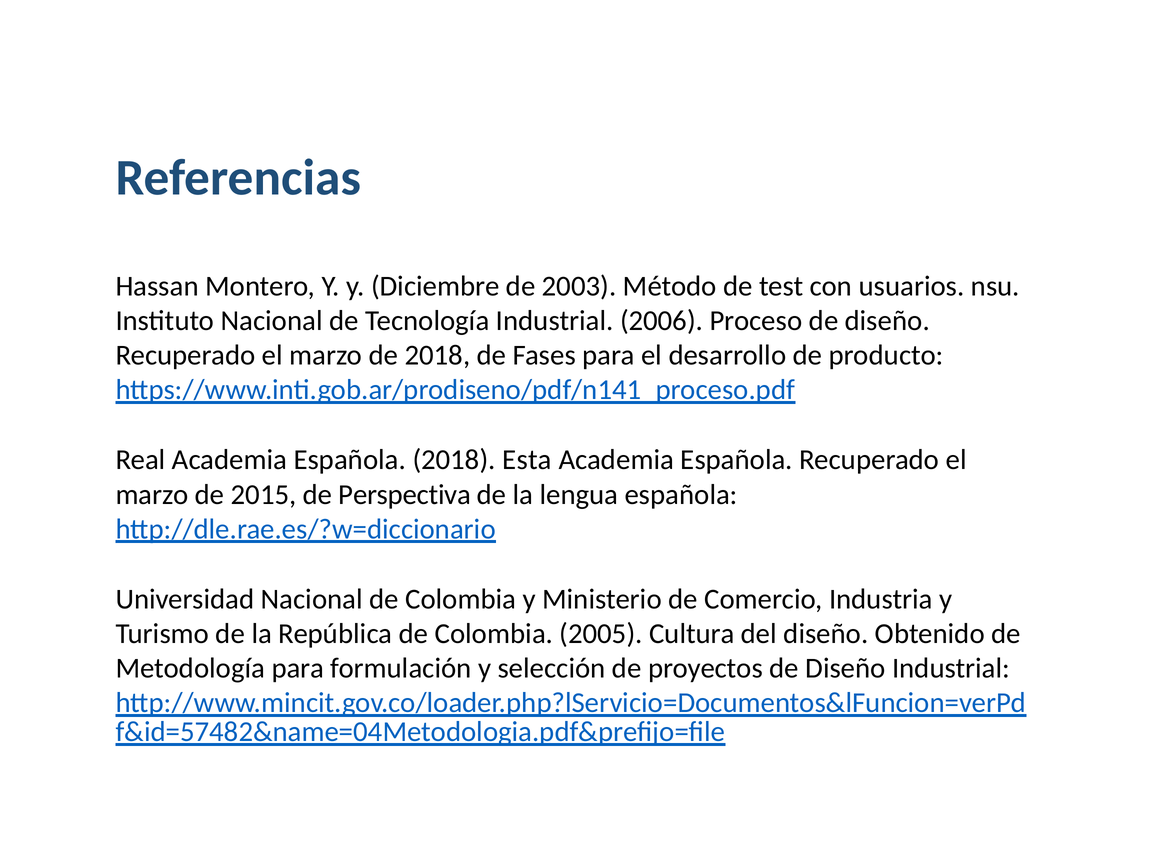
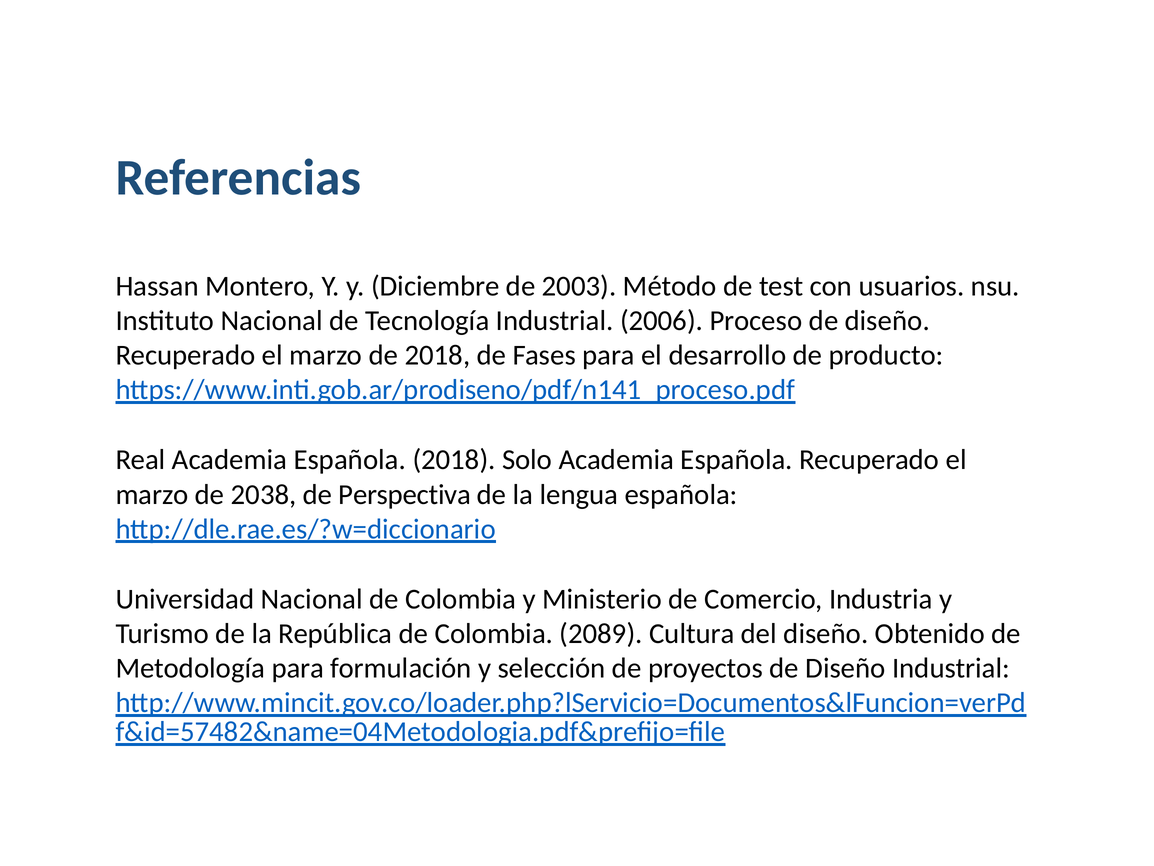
Esta: Esta -> Solo (527, 460)
2015: 2015 -> 2038 (264, 494)
2005: 2005 -> 2089 (601, 633)
